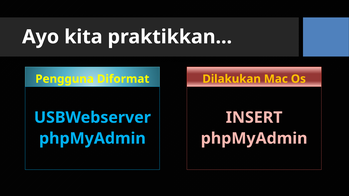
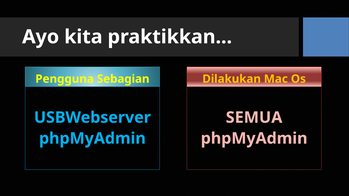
Diformat: Diformat -> Sebagian (123, 79)
INSERT: INSERT -> SEMUA (254, 118)
